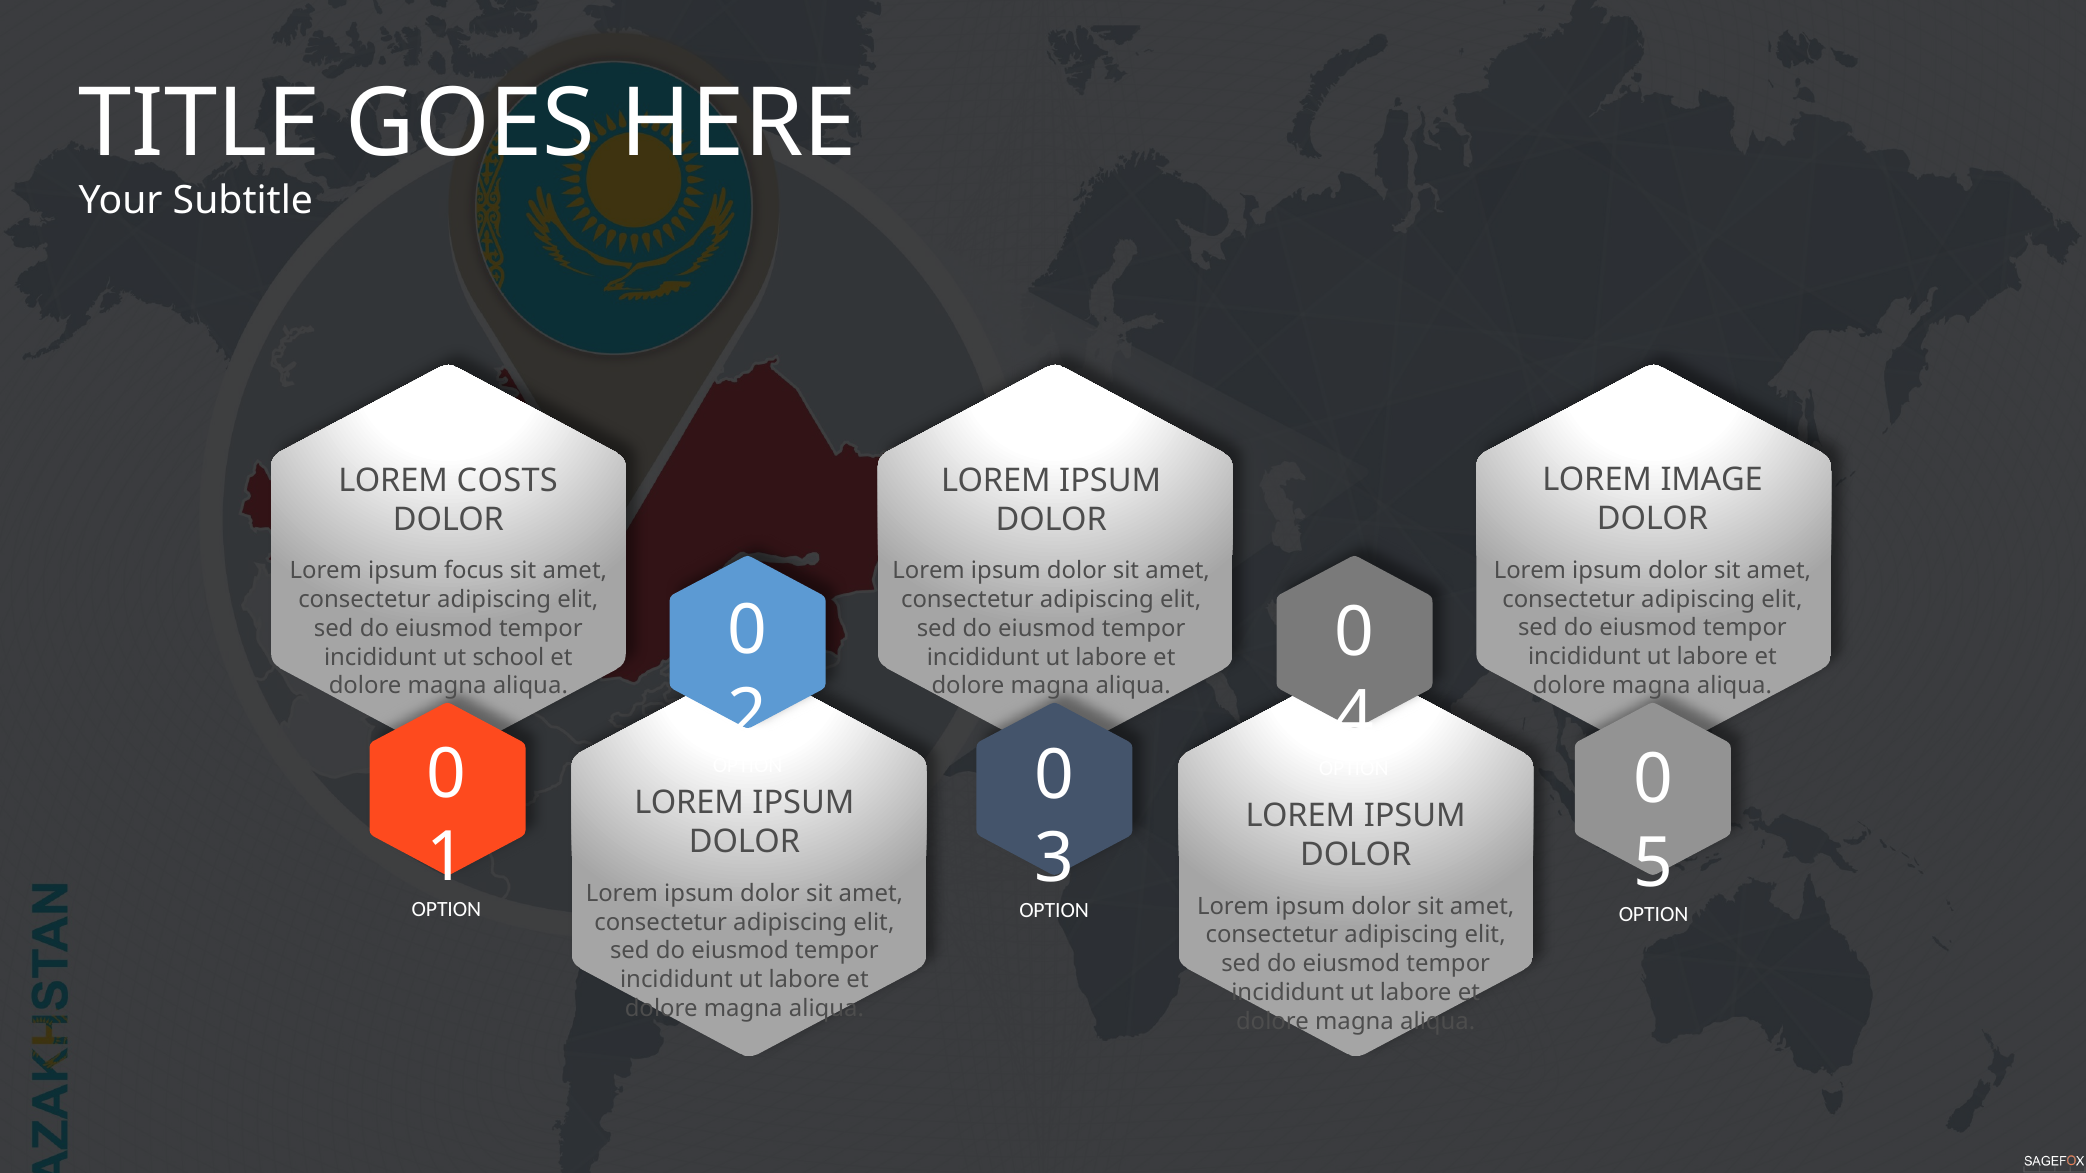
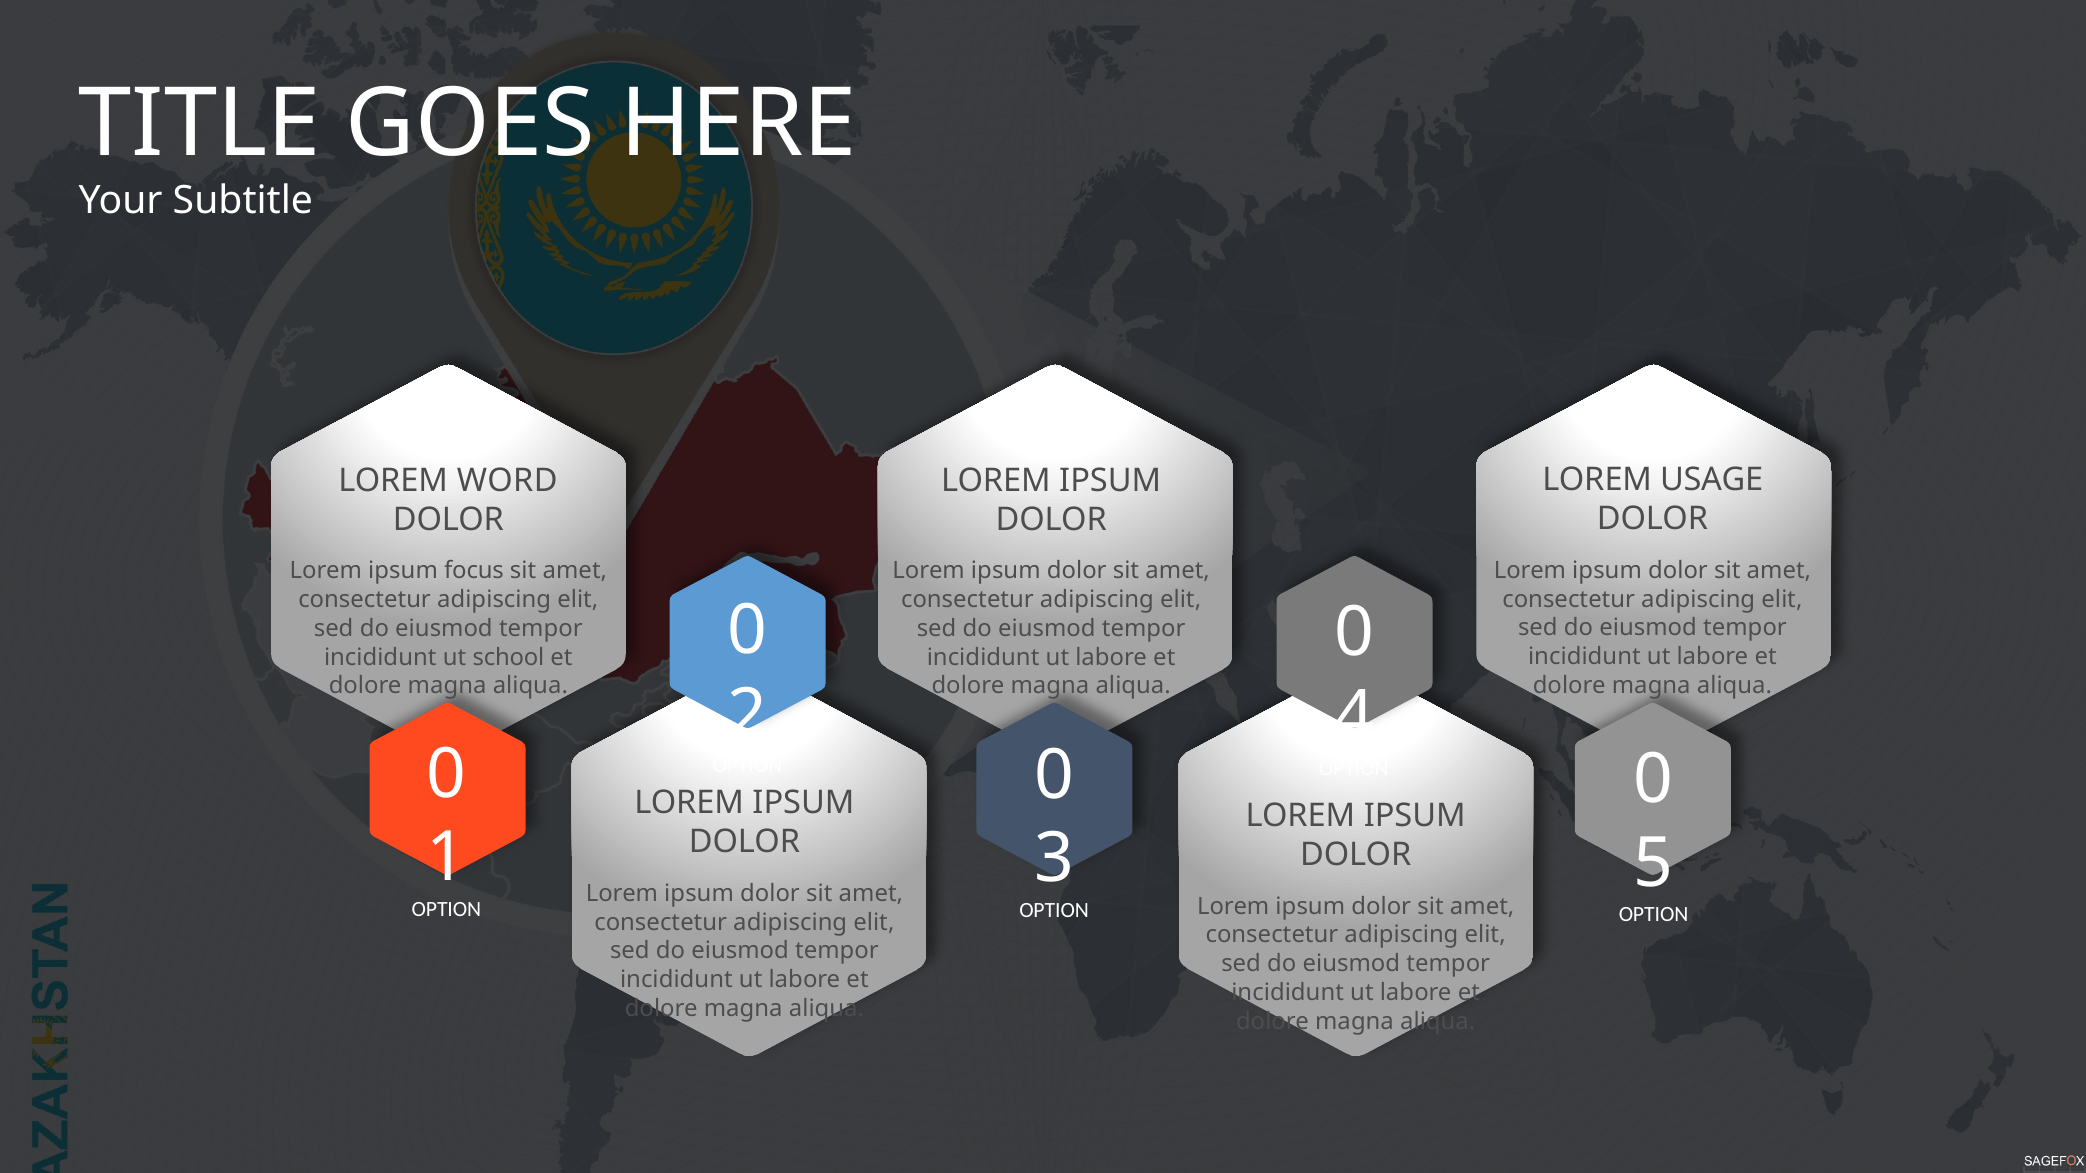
IMAGE: IMAGE -> USAGE (1712, 480)
COSTS: COSTS -> WORD (507, 481)
